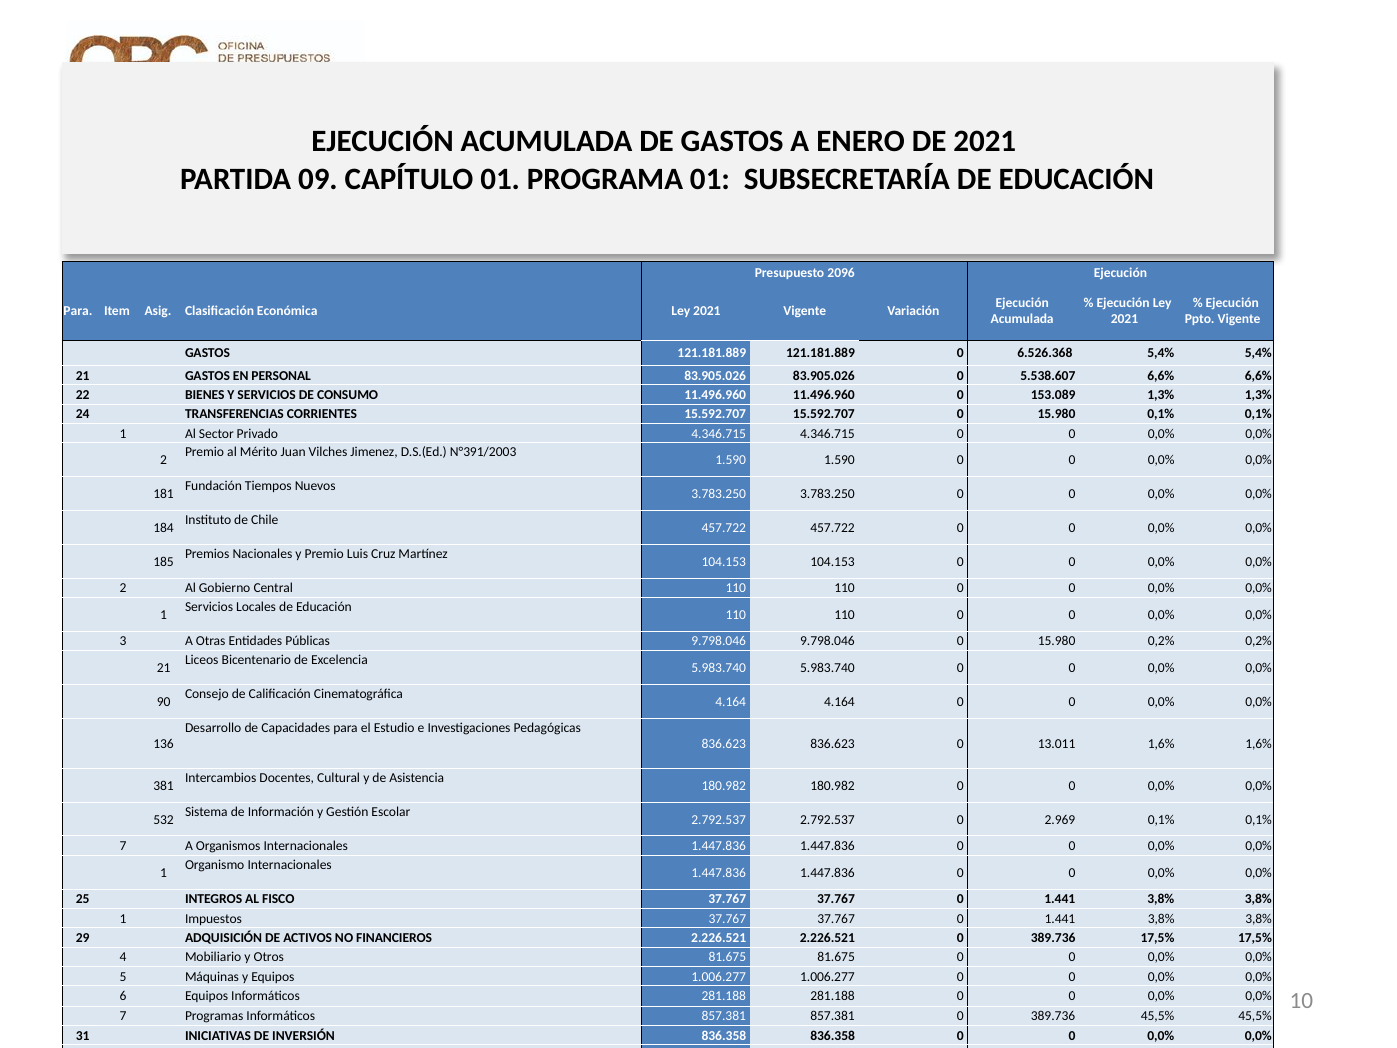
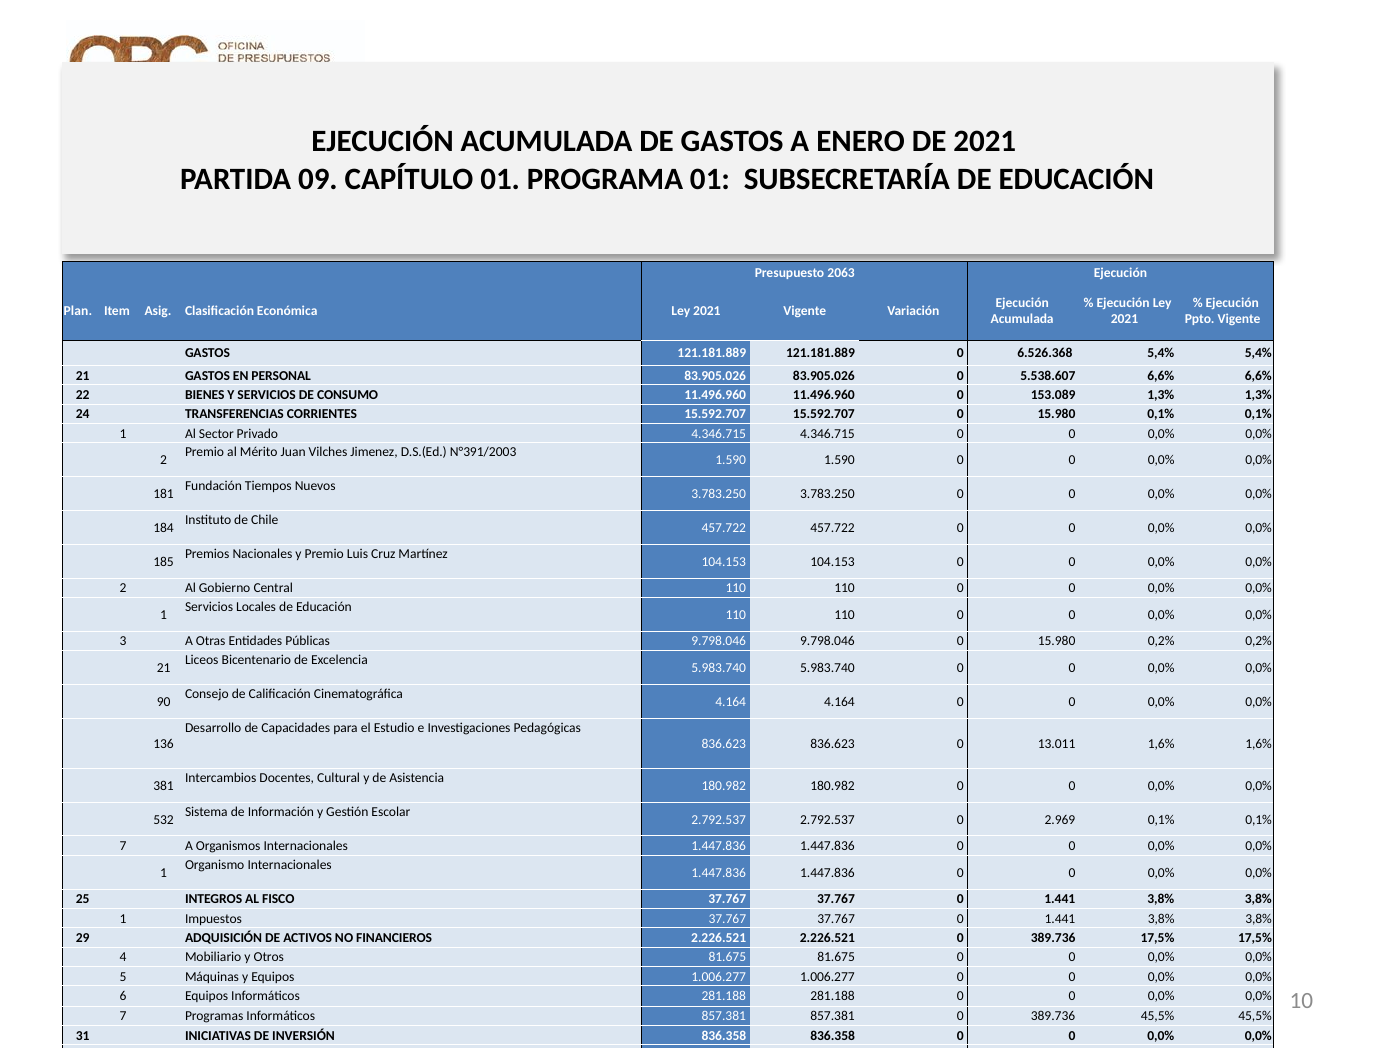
2096: 2096 -> 2063 (841, 272)
Para: Para -> Plan (78, 311)
